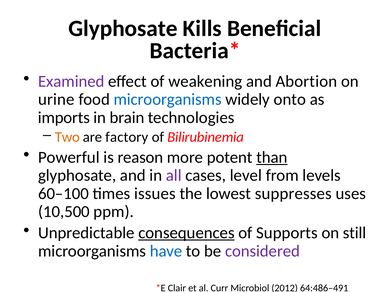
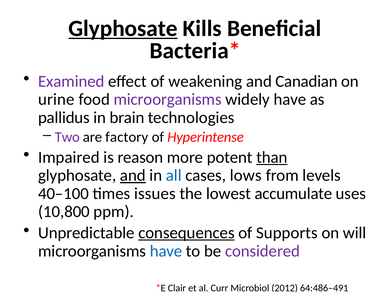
Glyphosate underline: none -> present (123, 28)
Abortion: Abortion -> Canadian (307, 81)
microorganisms colour: blue -> purple (168, 100)
widely onto: onto -> have (290, 100)
imports: imports -> pallidus (64, 118)
Two colour: orange -> purple (67, 137)
Bilirubinemia: Bilirubinemia -> Hyperintense (206, 137)
Powerful: Powerful -> Impaired (69, 158)
and underline: none -> present (133, 176)
all colour: purple -> blue (174, 176)
level: level -> lows (246, 176)
60–100: 60–100 -> 40–100 (63, 194)
suppresses: suppresses -> accumulate (293, 194)
10,500: 10,500 -> 10,800 (64, 212)
still: still -> will (355, 233)
